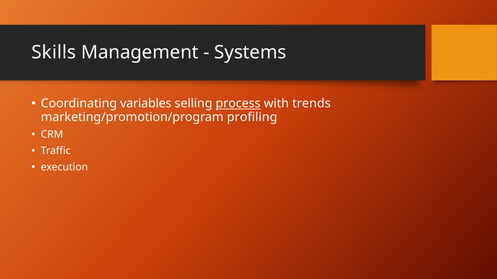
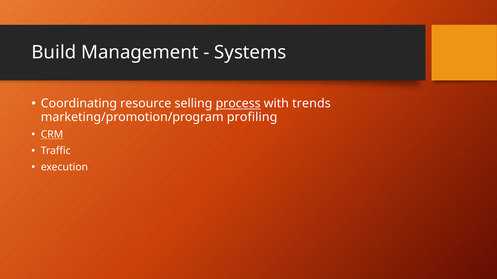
Skills: Skills -> Build (54, 53)
variables: variables -> resource (146, 104)
CRM underline: none -> present (52, 135)
